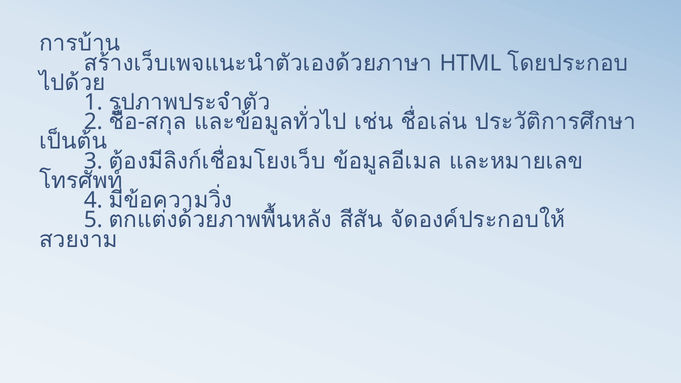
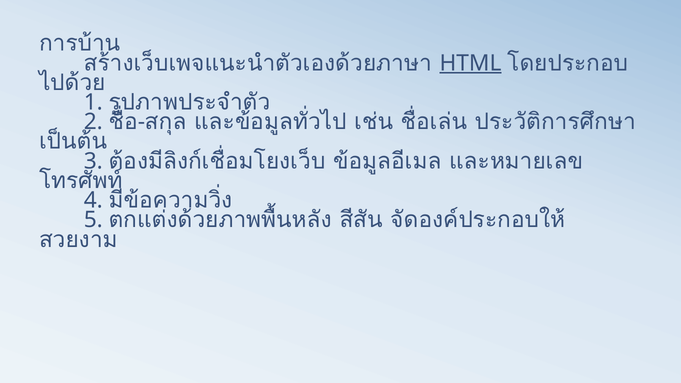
HTML underline: none -> present (470, 63)
